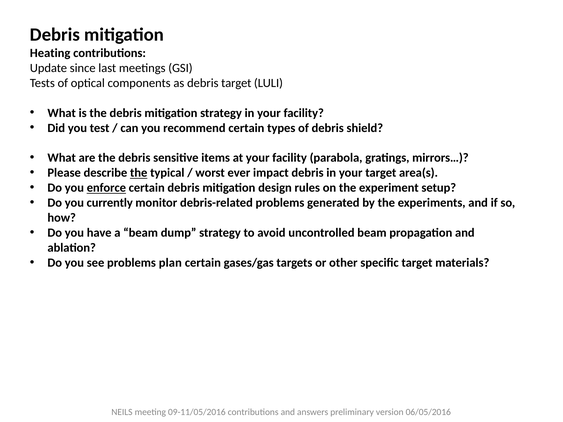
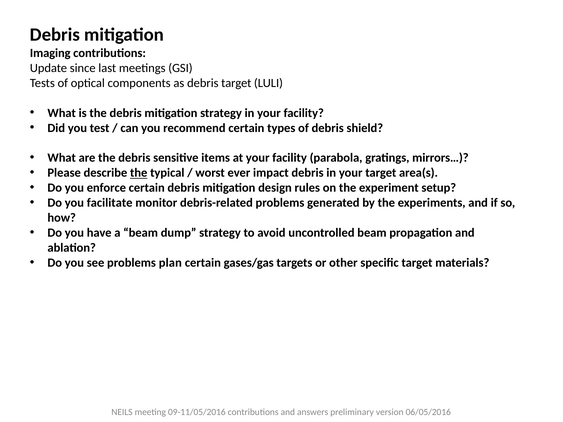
Heating: Heating -> Imaging (50, 53)
enforce underline: present -> none (106, 188)
currently: currently -> facilitate (110, 203)
